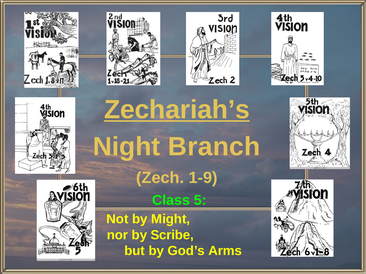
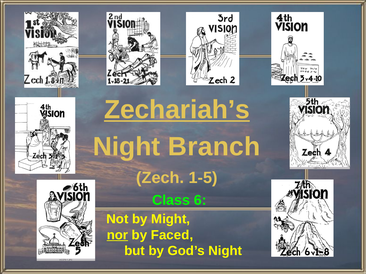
1-9: 1-9 -> 1-5 (203, 178)
5: 5 -> 6 (200, 200)
nor underline: none -> present (117, 235)
Scribe: Scribe -> Faced (172, 235)
God’s Arms: Arms -> Night (225, 251)
